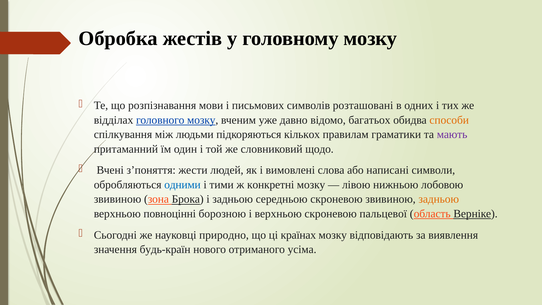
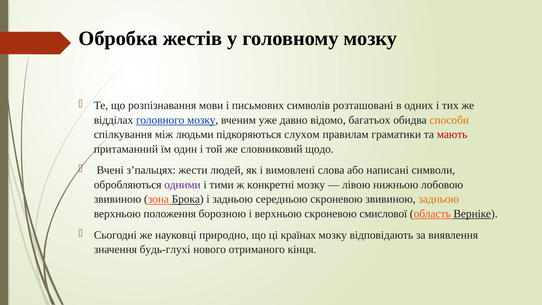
кількох: кількох -> слухом (302, 134)
мають colour: purple -> red (452, 134)
з’поняття: з’поняття -> з’пальцях (151, 170)
одними colour: blue -> purple (182, 185)
повноцінні: повноцінні -> положення (170, 214)
пальцевої: пальцевої -> смислової (383, 214)
будь-країн: будь-країн -> будь-глухі (165, 249)
усіма: усіма -> кінця (302, 249)
